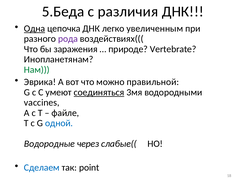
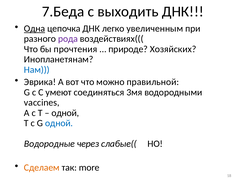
5.Беда: 5.Беда -> 7.Беда (63, 12)
различия: различия -> выходить (128, 12)
заражения: заражения -> прочтения (76, 49)
Vertebrate: Vertebrate -> Хозяйских (173, 49)
Нам colour: green -> blue (37, 70)
соединяться underline: present -> none (99, 93)
файле: файле -> одной (65, 113)
Сделаем colour: blue -> orange (42, 168)
point: point -> more (89, 168)
